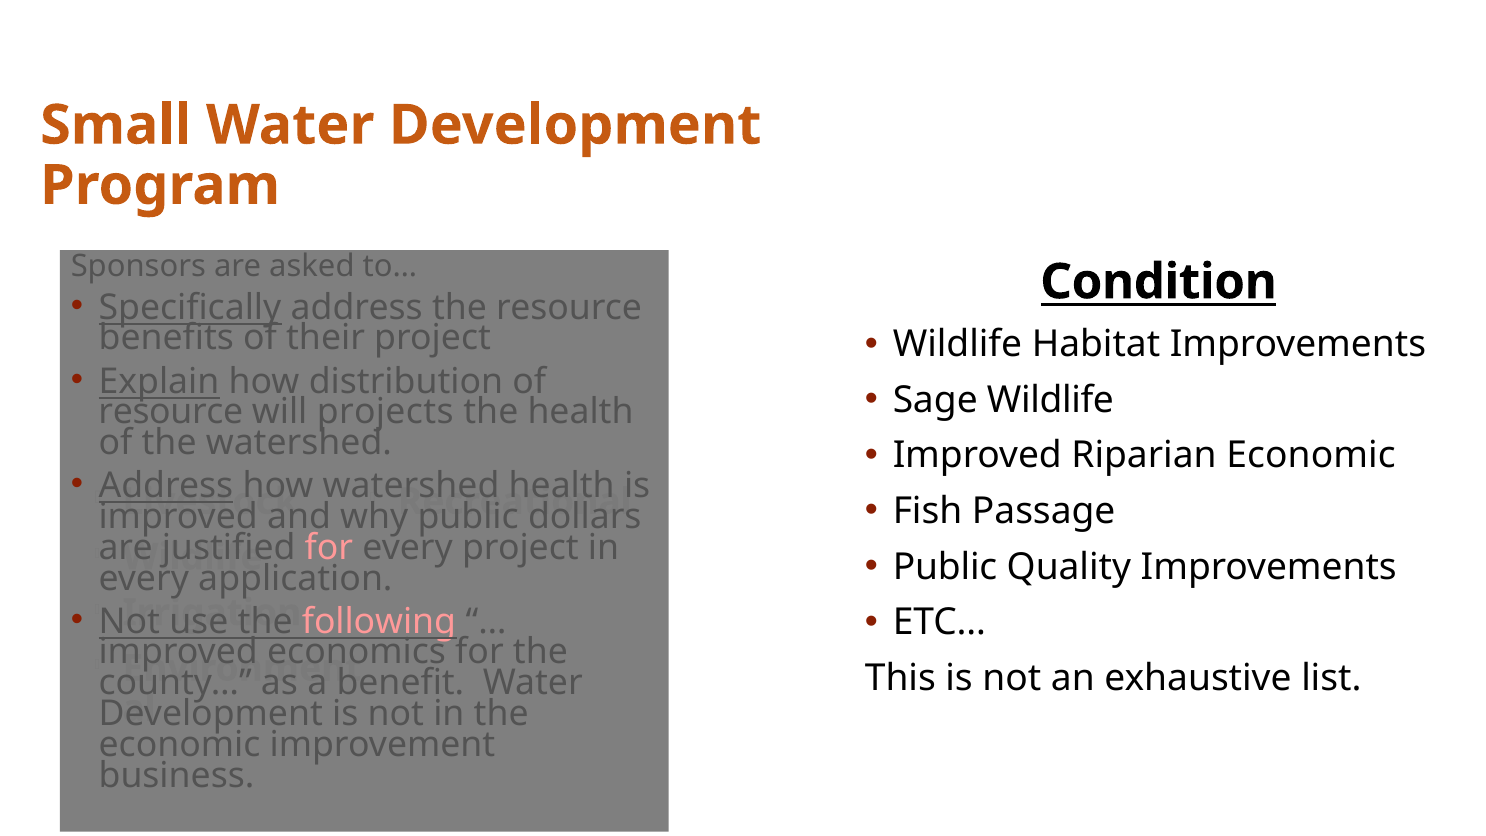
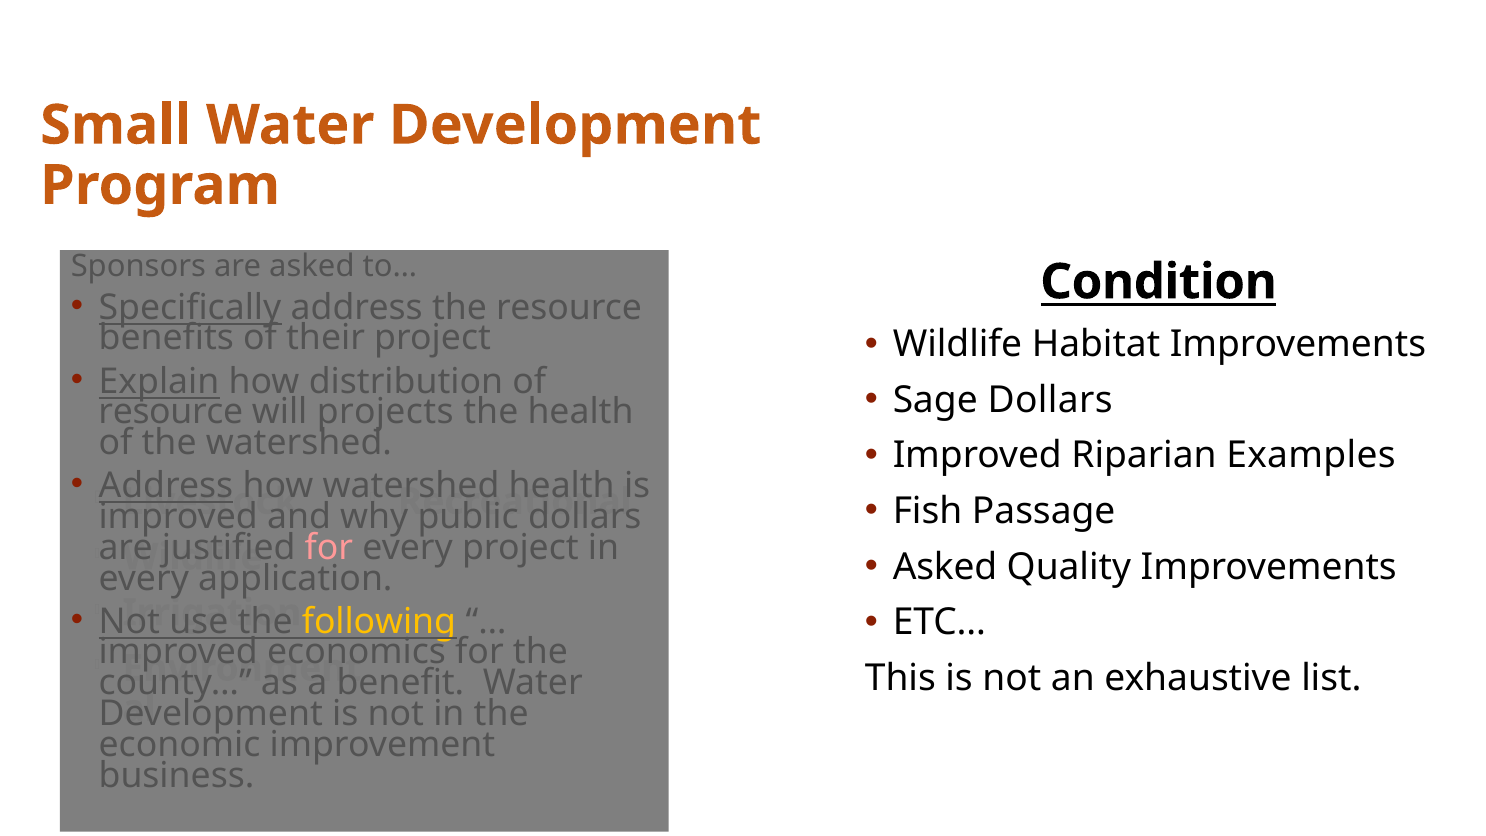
Sage Wildlife: Wildlife -> Dollars (1050, 400)
Riparian Economic: Economic -> Examples (1311, 455)
Public: Public -> Asked (945, 567)
following colour: pink -> yellow (379, 621)
